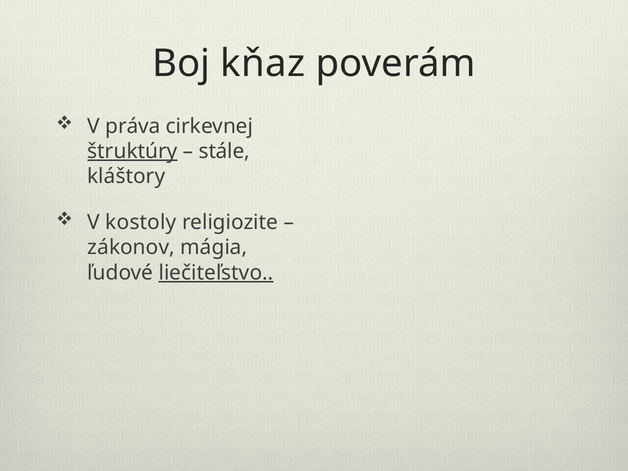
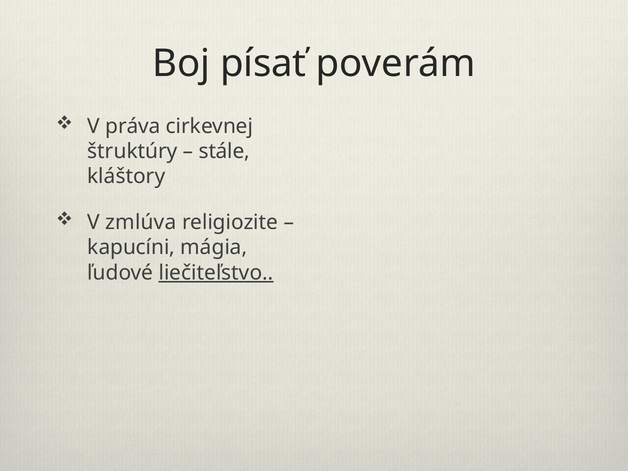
kňaz: kňaz -> písať (263, 64)
štruktúry underline: present -> none (132, 151)
kostoly: kostoly -> zmlúva (141, 222)
zákonov: zákonov -> kapucíni (131, 248)
